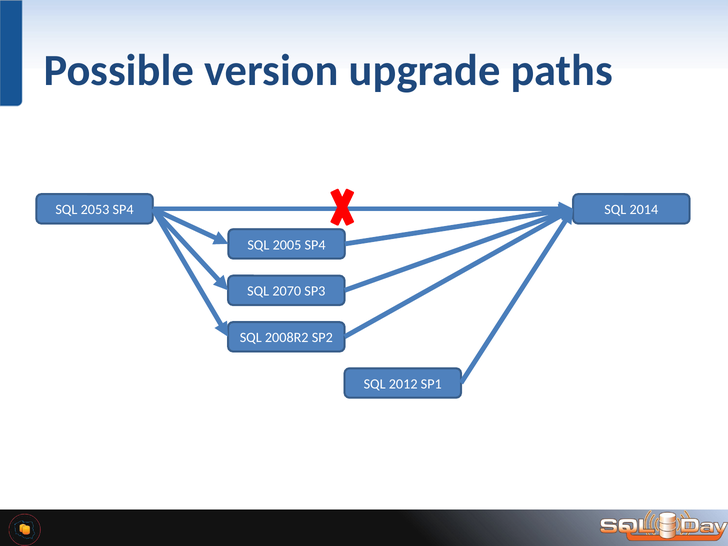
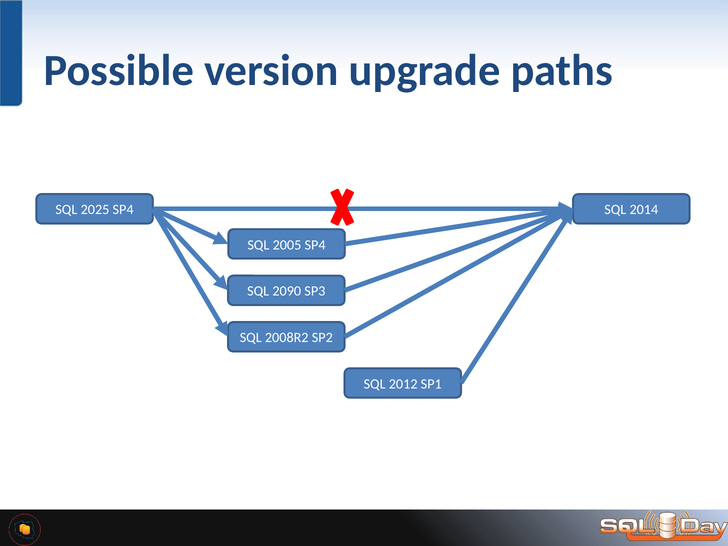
2053: 2053 -> 2025 (95, 210)
2070: 2070 -> 2090 (287, 291)
